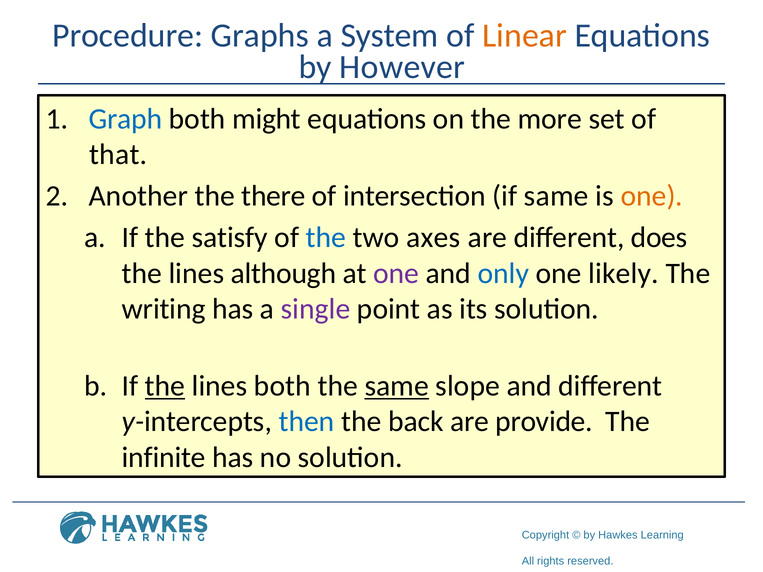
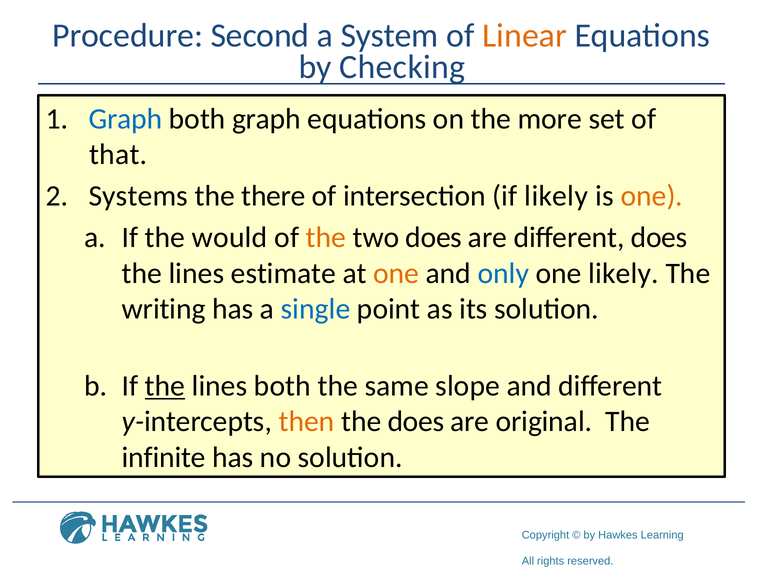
Graphs: Graphs -> Second (260, 35)
However: However -> Checking (402, 67)
both might: might -> graph (267, 119)
Another: Another -> Systems (138, 196)
if same: same -> likely (556, 196)
satisfy: satisfy -> would (230, 238)
the colour: blue -> orange (326, 238)
two axes: axes -> does (434, 238)
although: although -> estimate (283, 273)
one colour: purple -> orange (396, 273)
single colour: purple -> blue (316, 309)
same underline: present -> none (397, 386)
then colour: blue -> orange (307, 422)
the back: back -> does (416, 422)
provide: provide -> original (544, 422)
